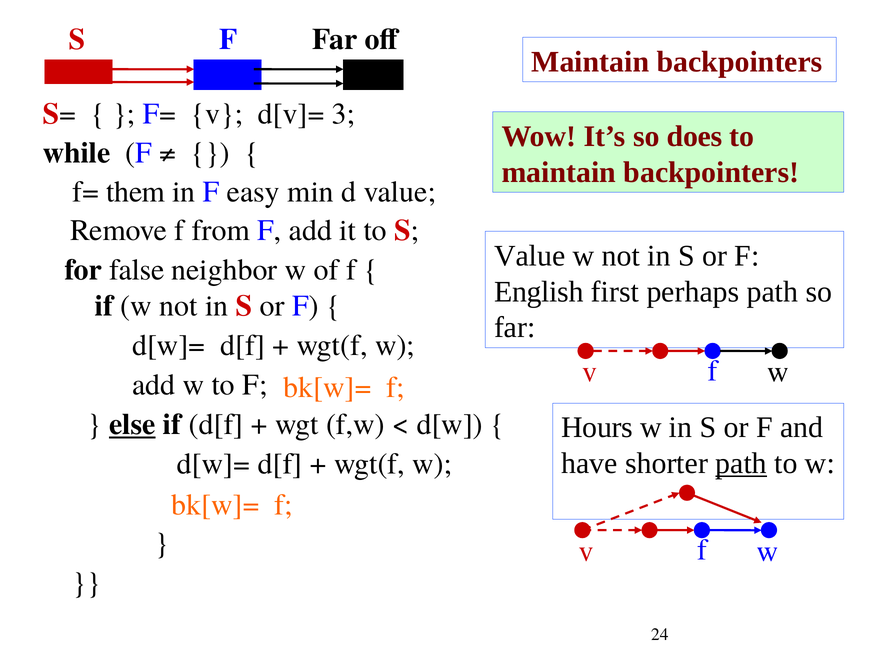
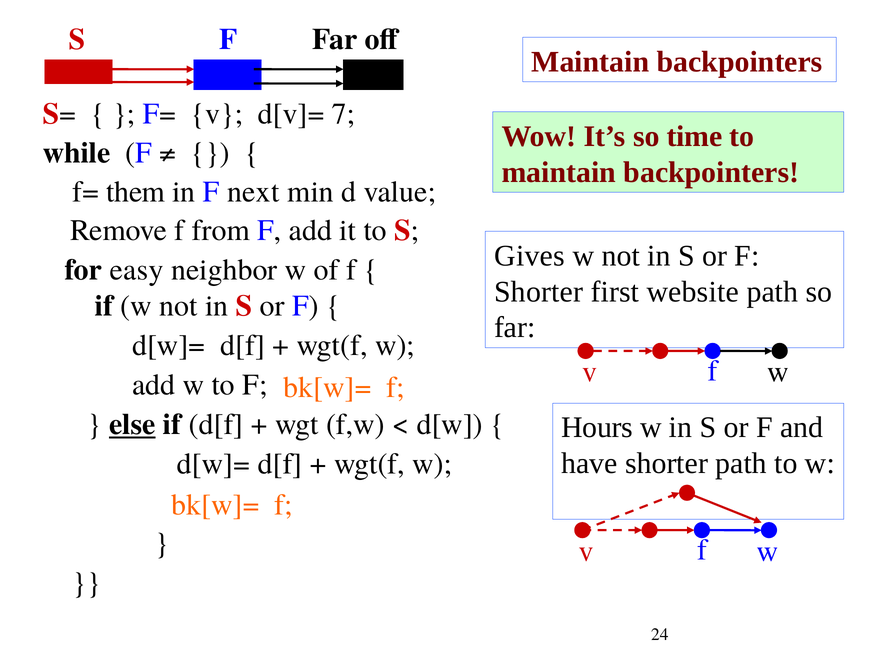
3: 3 -> 7 (344, 114)
does: does -> time (695, 136)
easy: easy -> next (253, 192)
Value: Value -> Gives (530, 256)
false: false -> easy (137, 270)
English: English -> Shorter (539, 292)
perhaps: perhaps -> website (693, 292)
path underline: present -> none (741, 463)
